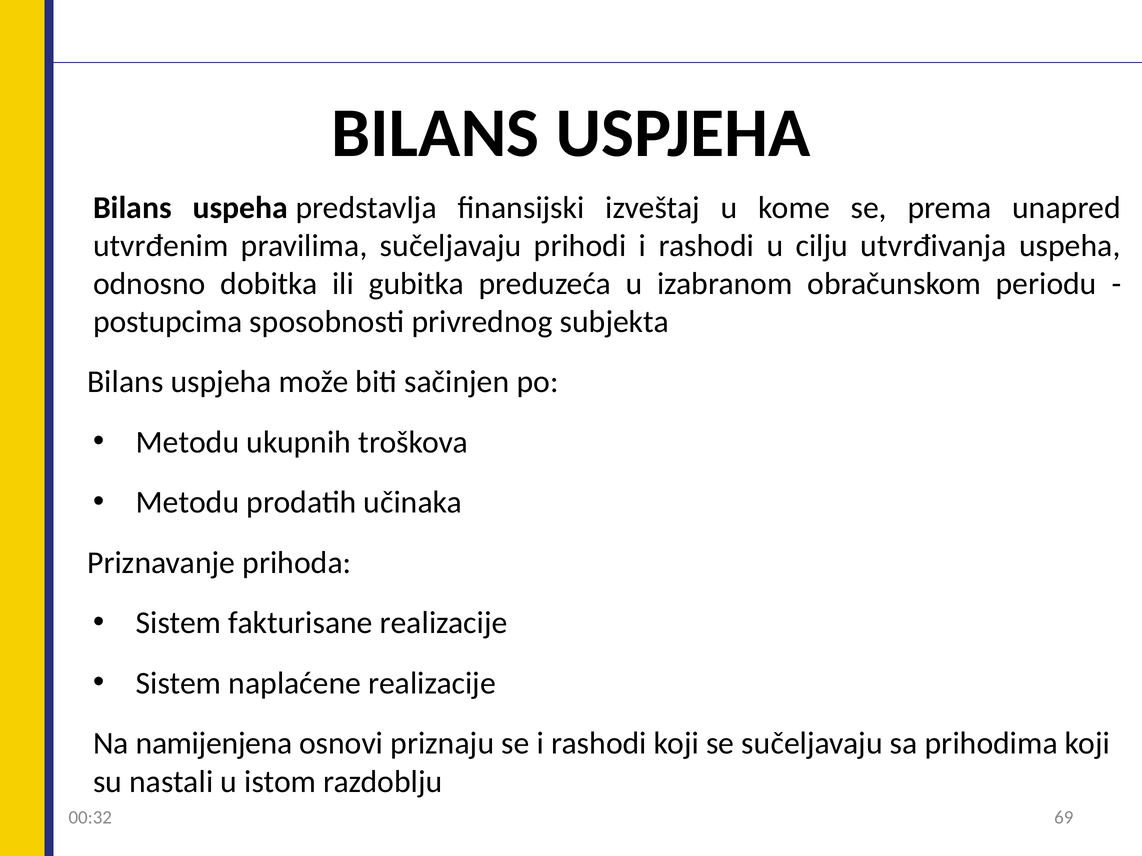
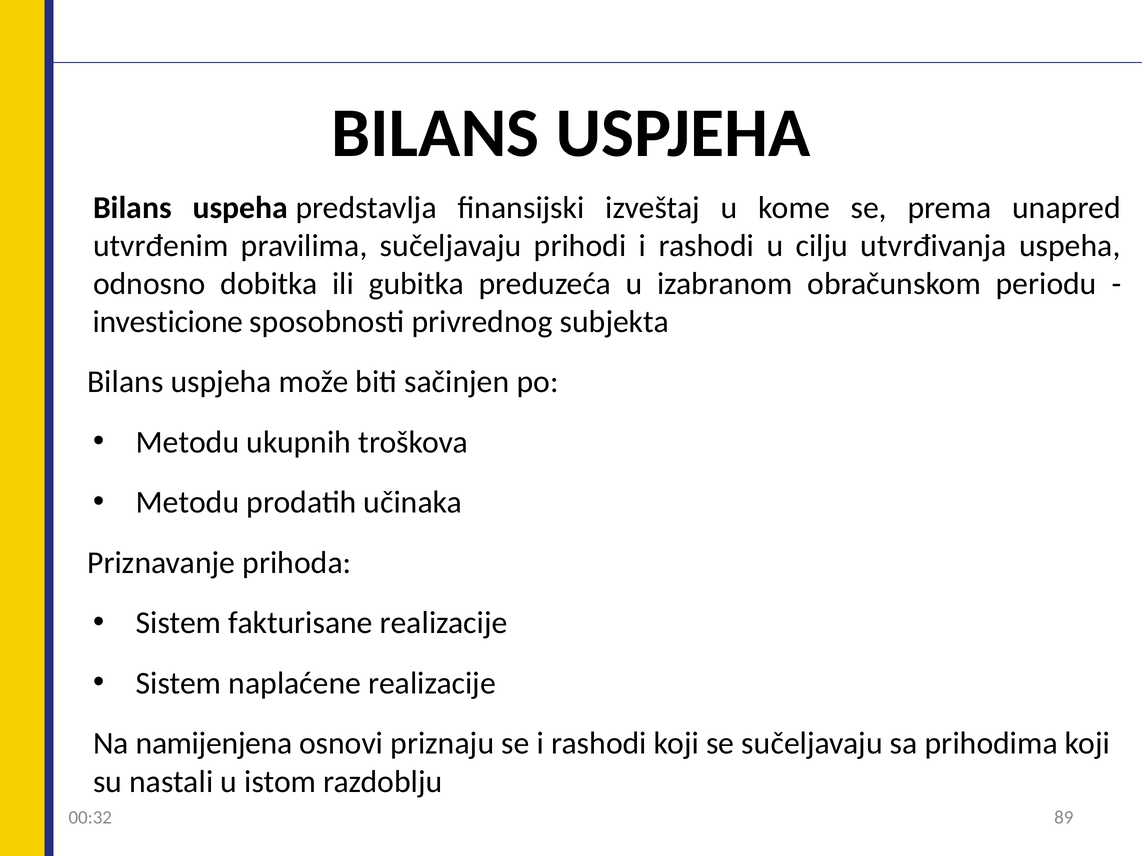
postupcima: postupcima -> investicione (168, 322)
69: 69 -> 89 (1064, 818)
